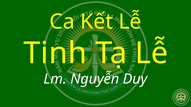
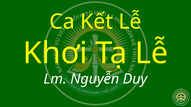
Tinh: Tinh -> Khơi (55, 53)
